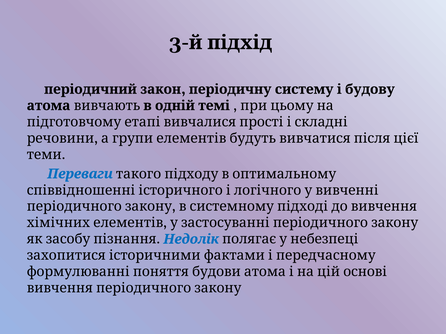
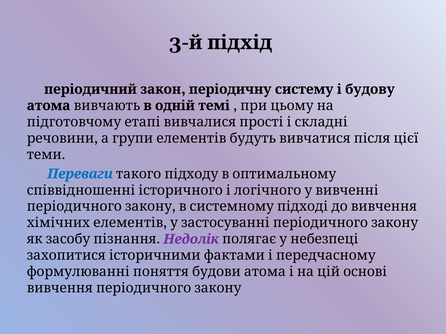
Недолік colour: blue -> purple (191, 240)
